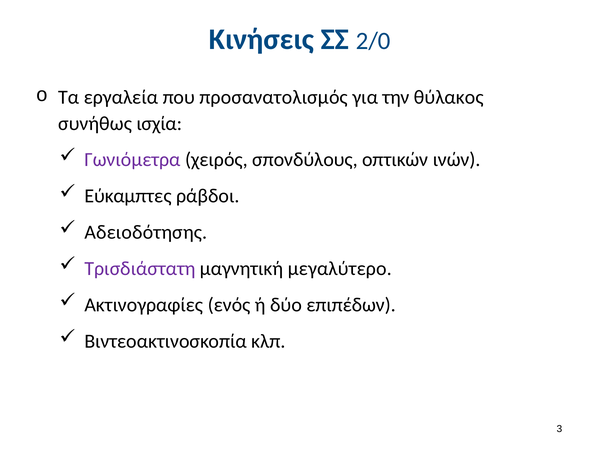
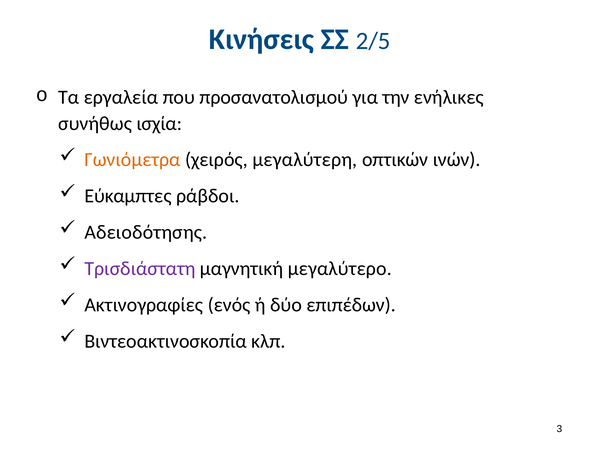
2/0: 2/0 -> 2/5 (373, 41)
προσανατολισμός: προσανατολισμός -> προσανατολισμού (274, 97)
θύλακος: θύλακος -> ενήλικες (449, 97)
Γωνιόμετρα colour: purple -> orange (133, 160)
σπονδύλους: σπονδύλους -> μεγαλύτερη (305, 160)
